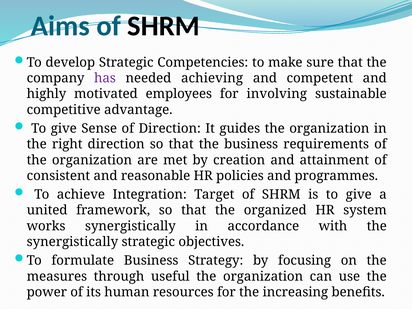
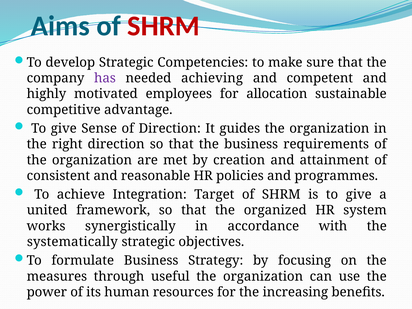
SHRM colour: black -> red (164, 26)
involving: involving -> allocation (277, 94)
synergistically: synergistically -> systematically (72, 242)
